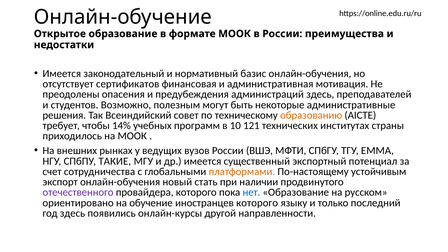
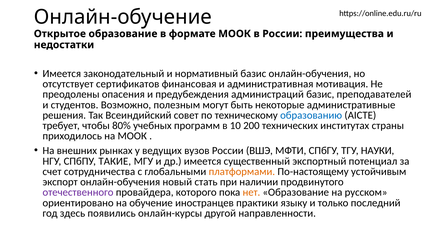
администраций здесь: здесь -> базис (320, 94)
образованию colour: orange -> blue (311, 115)
14%: 14% -> 80% (121, 126)
121: 121 -> 200 (251, 126)
EMMA: EMMA -> НАУКИ (378, 151)
нет colour: blue -> orange (251, 192)
иностранцев которого: которого -> практики (257, 203)
